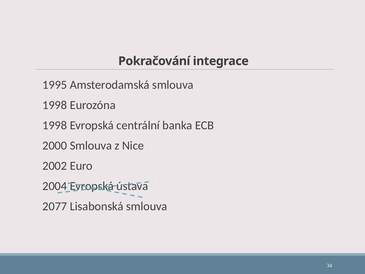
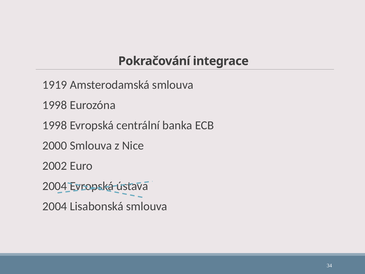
1995: 1995 -> 1919 (55, 85)
2077: 2077 -> 2004 (55, 206)
